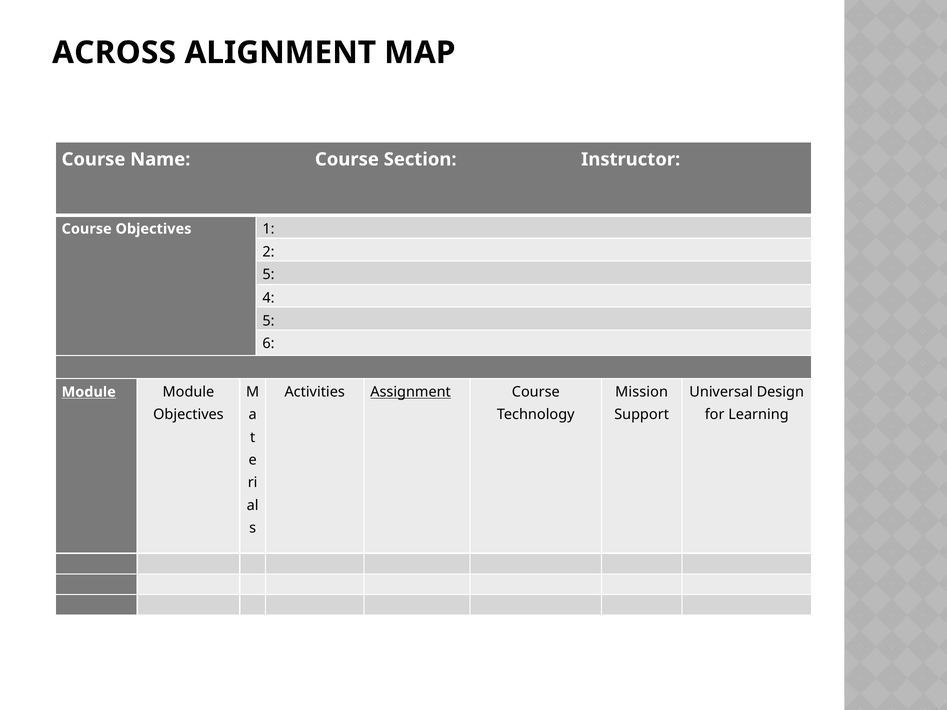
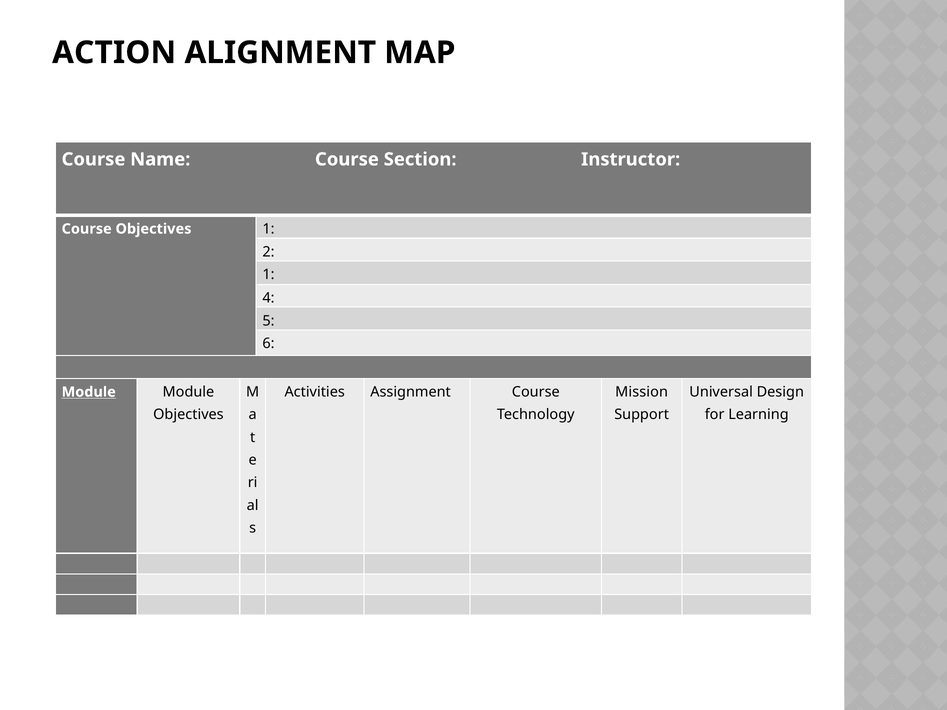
ACROSS: ACROSS -> ACTION (114, 53)
5: 5 -> 1 (268, 275)
Assignment underline: present -> none (411, 392)
